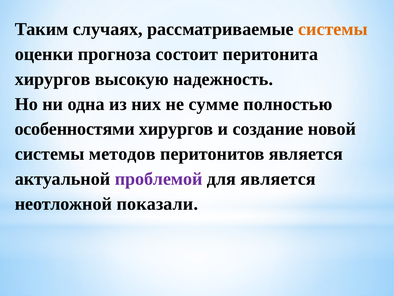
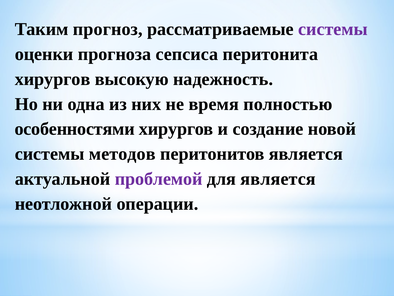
случаях: случаях -> прогноз (108, 29)
системы colour: orange -> purple (333, 29)
состоит: состоит -> сепсиса (187, 54)
сумме: сумме -> время (214, 104)
показали: показали -> операции (157, 204)
